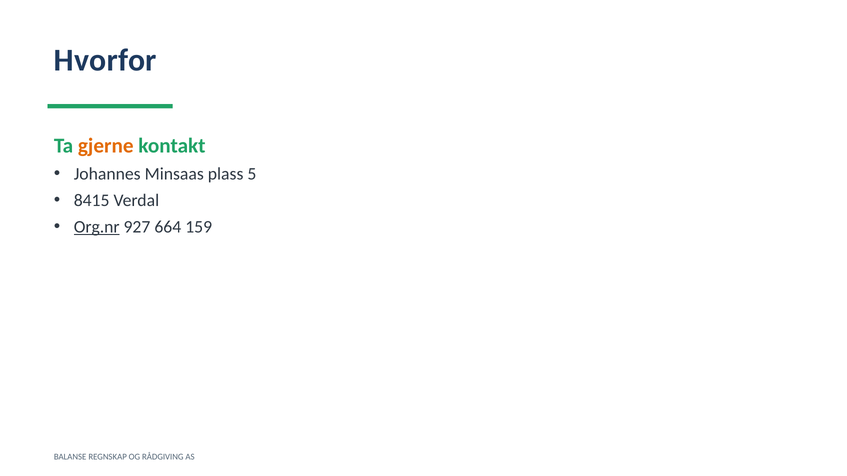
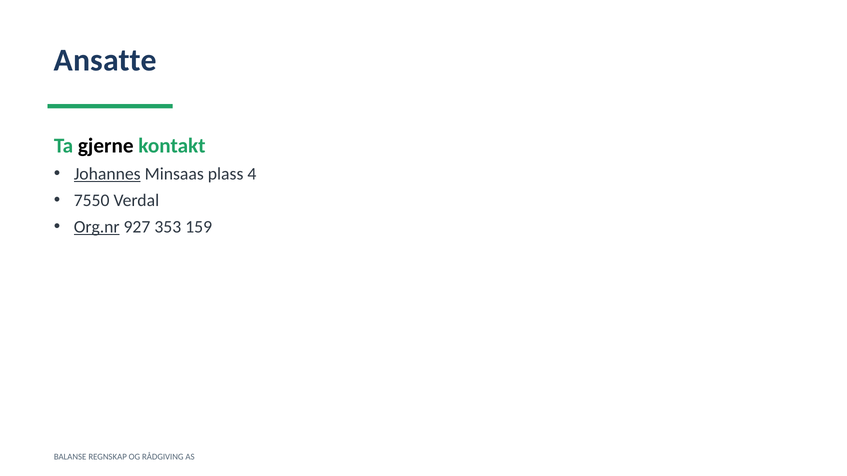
Hvorfor: Hvorfor -> Ansatte (105, 60)
gjerne colour: orange -> black (106, 146)
Johannes underline: none -> present (107, 174)
5: 5 -> 4 (252, 174)
8415: 8415 -> 7550 (92, 201)
664: 664 -> 353 (168, 227)
